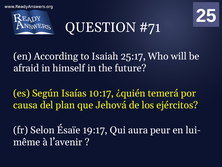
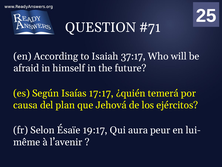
25:17: 25:17 -> 37:17 (133, 56)
10:17: 10:17 -> 17:17 (101, 93)
